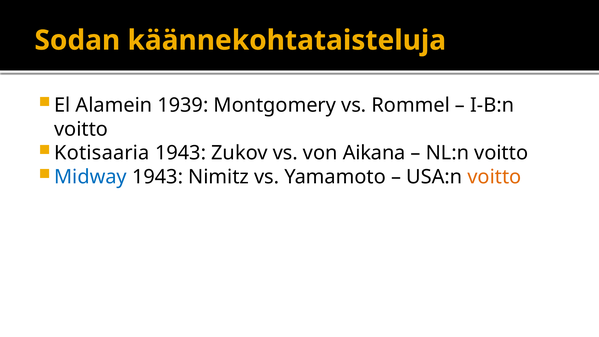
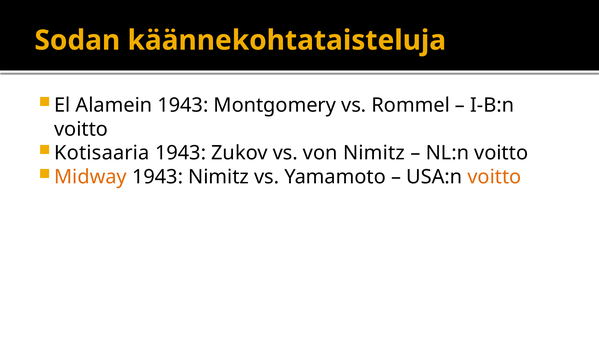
Alamein 1939: 1939 -> 1943 (183, 105)
von Aikana: Aikana -> Nimitz (374, 153)
Midway colour: blue -> orange (91, 177)
